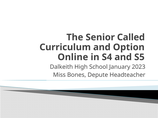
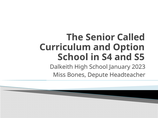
Online: Online -> School (73, 57)
